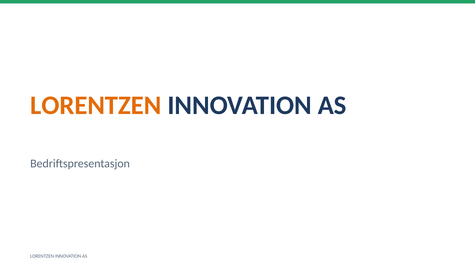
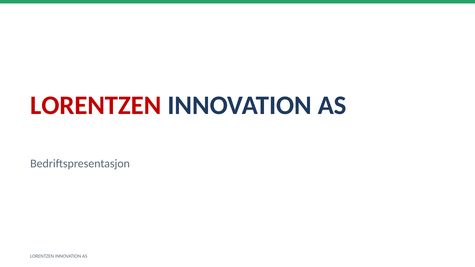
LORENTZEN colour: orange -> red (96, 105)
